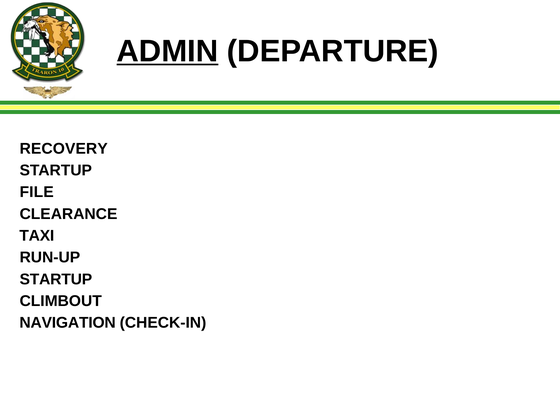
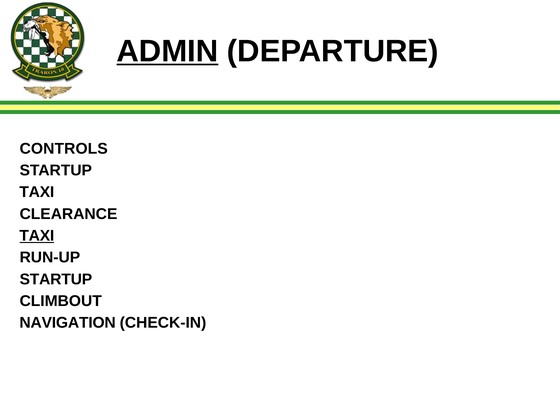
RECOVERY: RECOVERY -> CONTROLS (64, 149)
FILE: FILE -> TAXI (37, 192)
TAXI underline: none -> present (37, 236)
